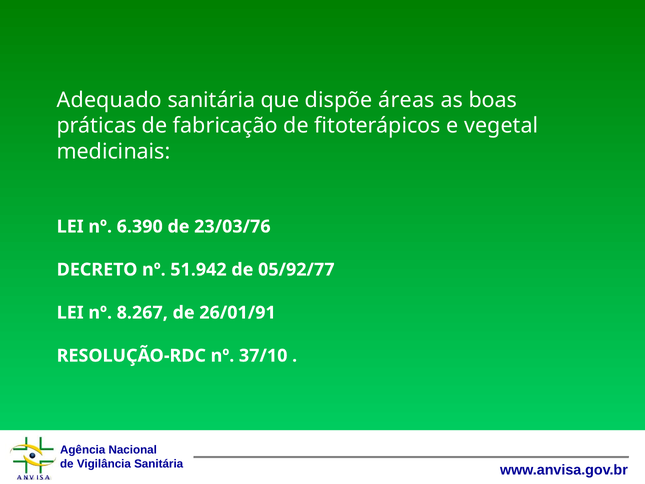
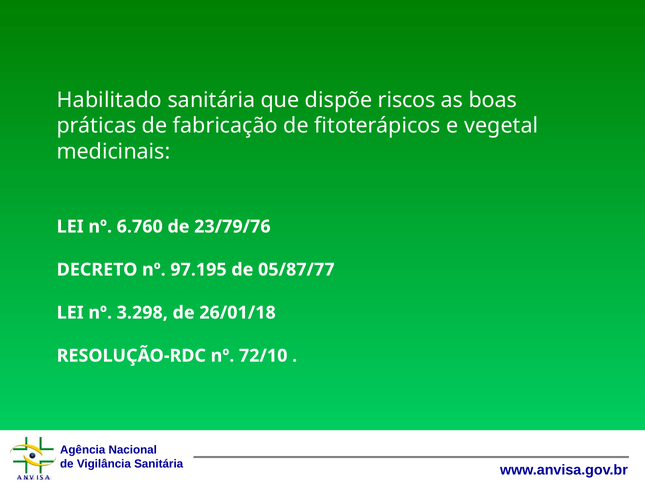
Adequado: Adequado -> Habilitado (109, 100)
áreas: áreas -> riscos (407, 100)
6.390: 6.390 -> 6.760 (140, 226)
23/03/76: 23/03/76 -> 23/79/76 (232, 226)
51.942: 51.942 -> 97.195 (198, 270)
05/92/77: 05/92/77 -> 05/87/77 (296, 270)
8.267: 8.267 -> 3.298 (142, 313)
26/01/91: 26/01/91 -> 26/01/18 (238, 313)
37/10: 37/10 -> 72/10 (263, 356)
